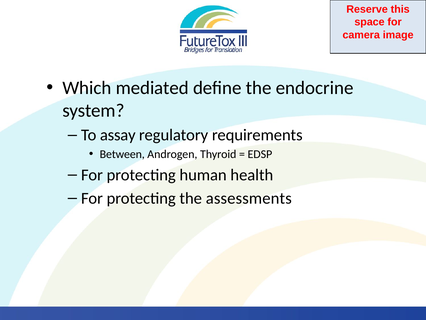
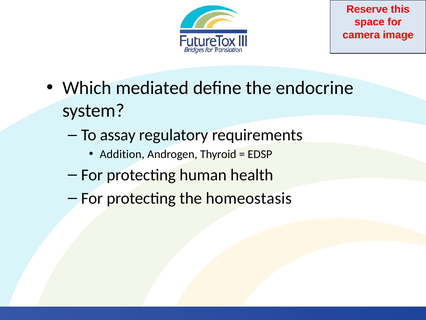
Between: Between -> Addition (122, 154)
assessments: assessments -> homeostasis (249, 198)
